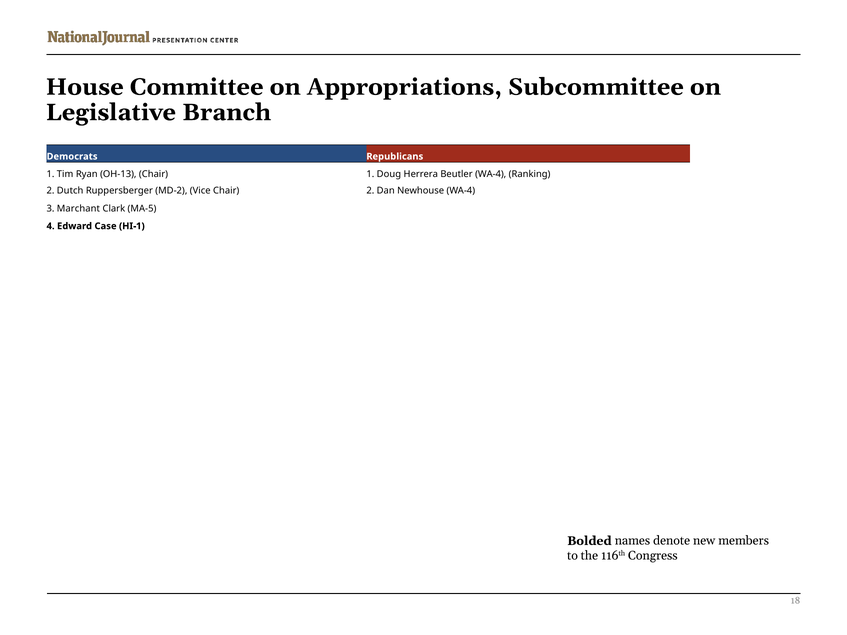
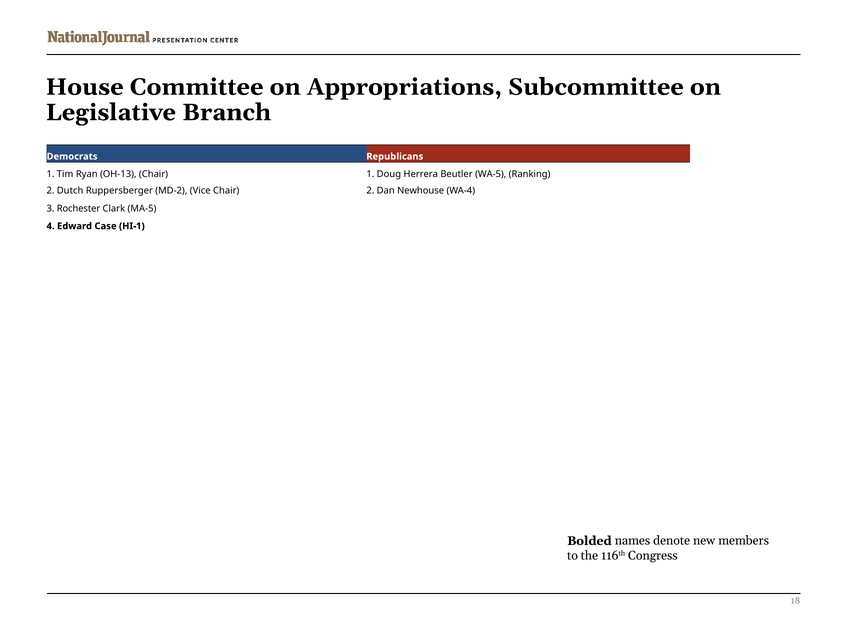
Beutler WA-4: WA-4 -> WA-5 (491, 174)
Marchant: Marchant -> Rochester (79, 209)
